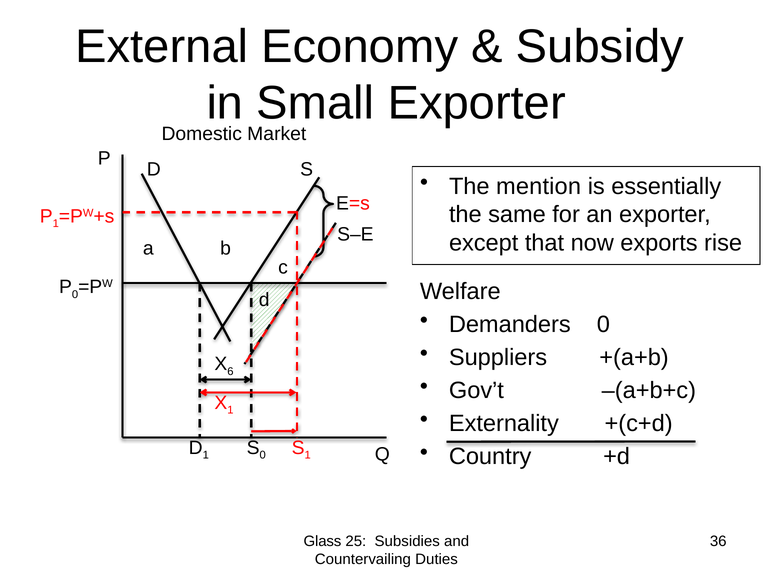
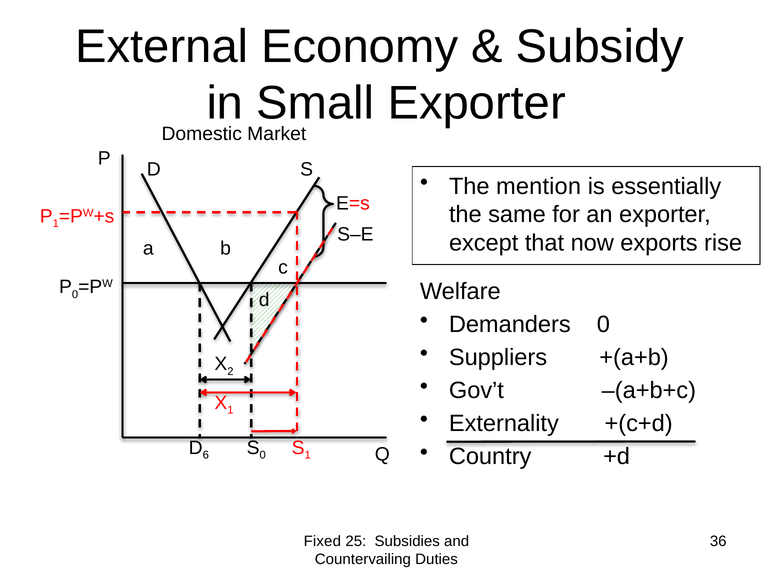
6: 6 -> 2 (230, 372)
D 1: 1 -> 6 (206, 456)
Glass: Glass -> Fixed (322, 542)
